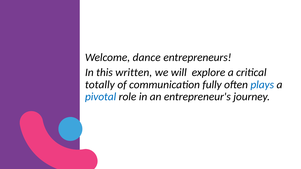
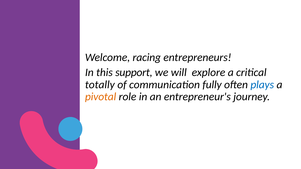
dance: dance -> racing (147, 57)
written: written -> support (134, 73)
pivotal colour: blue -> orange (101, 97)
